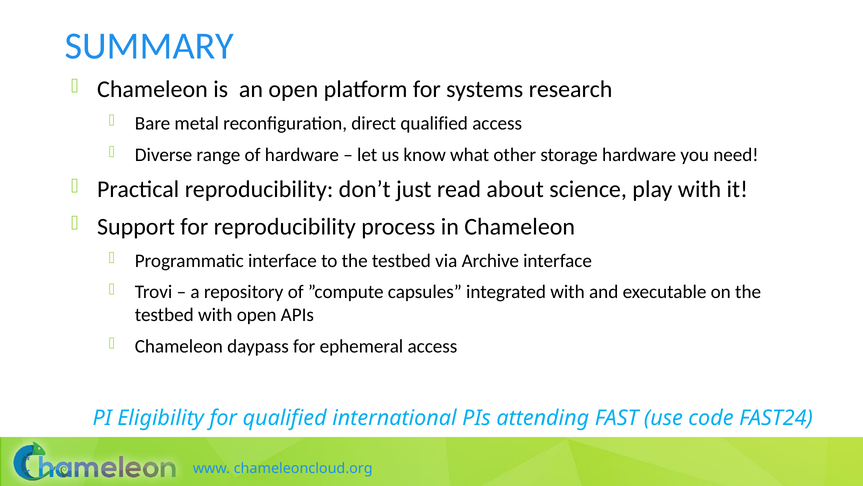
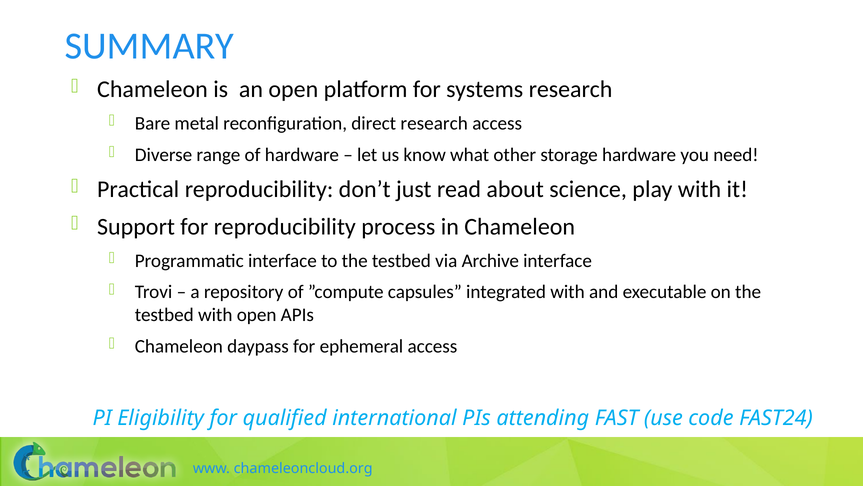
direct qualified: qualified -> research (434, 123)
